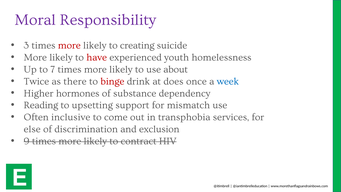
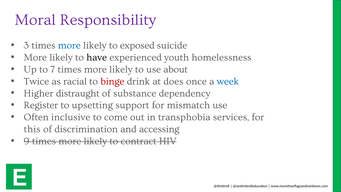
more colour: red -> blue (69, 45)
creating: creating -> exposed (137, 45)
have colour: red -> black (97, 57)
there: there -> racial (75, 81)
hormones: hormones -> distraught (78, 93)
Reading: Reading -> Register (41, 105)
else: else -> this (32, 129)
exclusion: exclusion -> accessing (159, 129)
